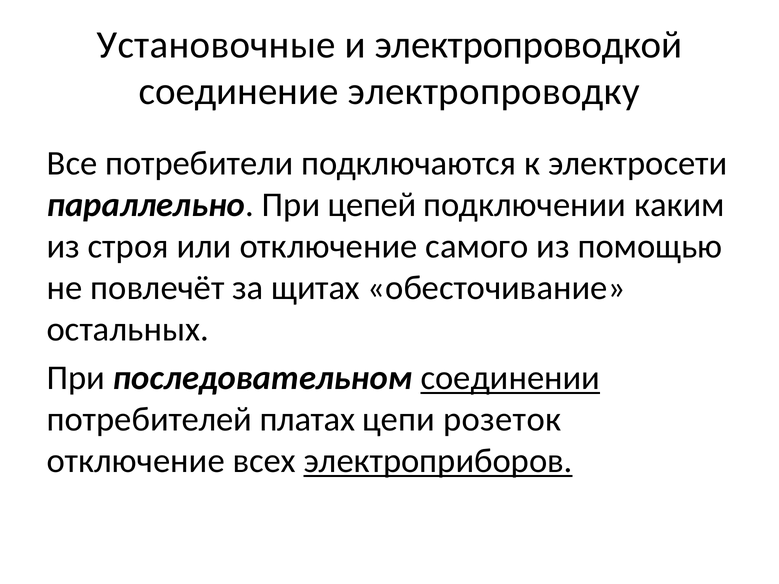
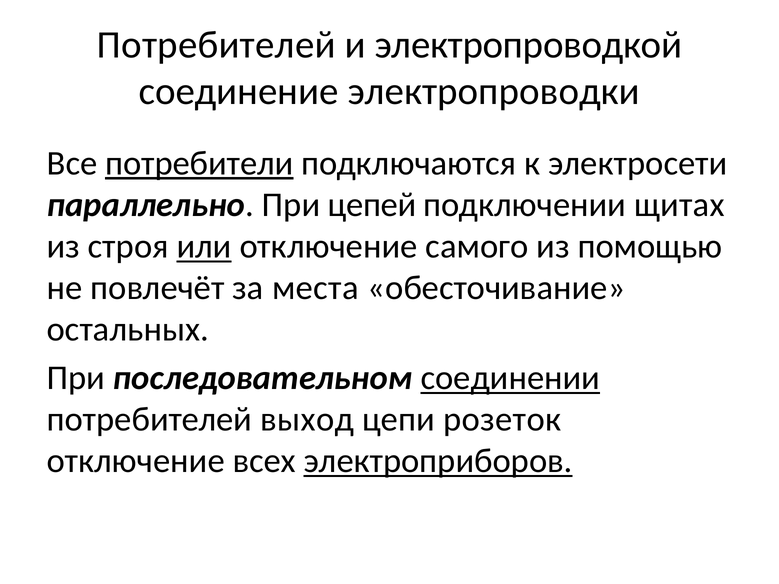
Установочные: Установочные -> Потребителей (216, 45)
электропроводку: электропроводку -> электропроводки (494, 92)
потребители underline: none -> present (199, 163)
каким: каким -> щитах (679, 205)
или underline: none -> present (204, 247)
щитах: щитах -> места (315, 288)
платах: платах -> выход (307, 420)
